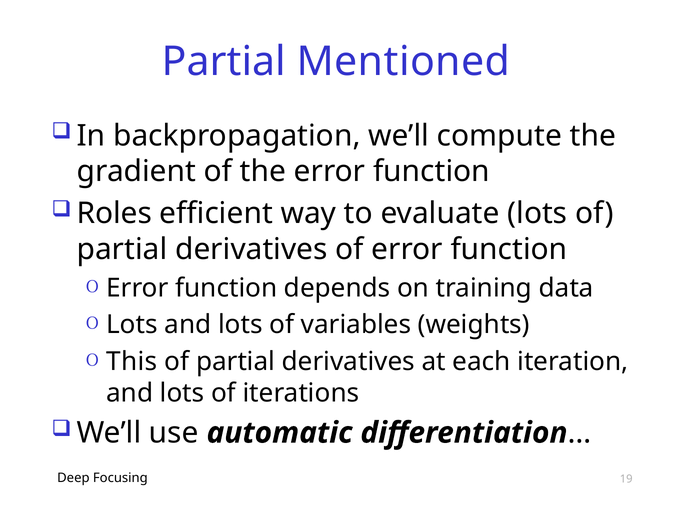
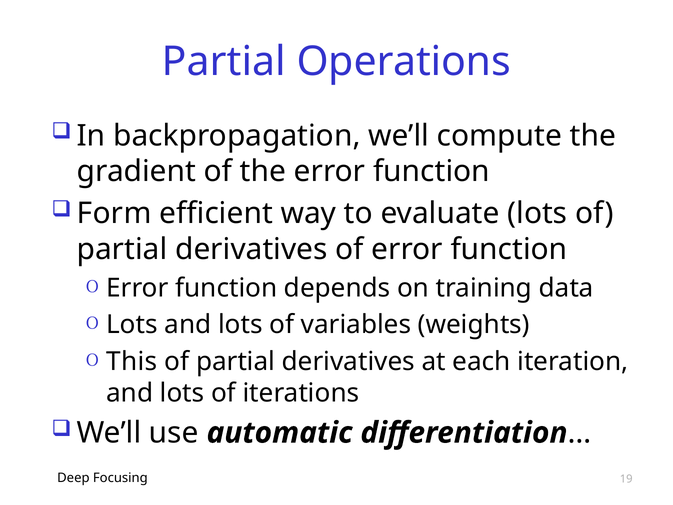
Mentioned: Mentioned -> Operations (404, 62)
Roles: Roles -> Form (114, 213)
